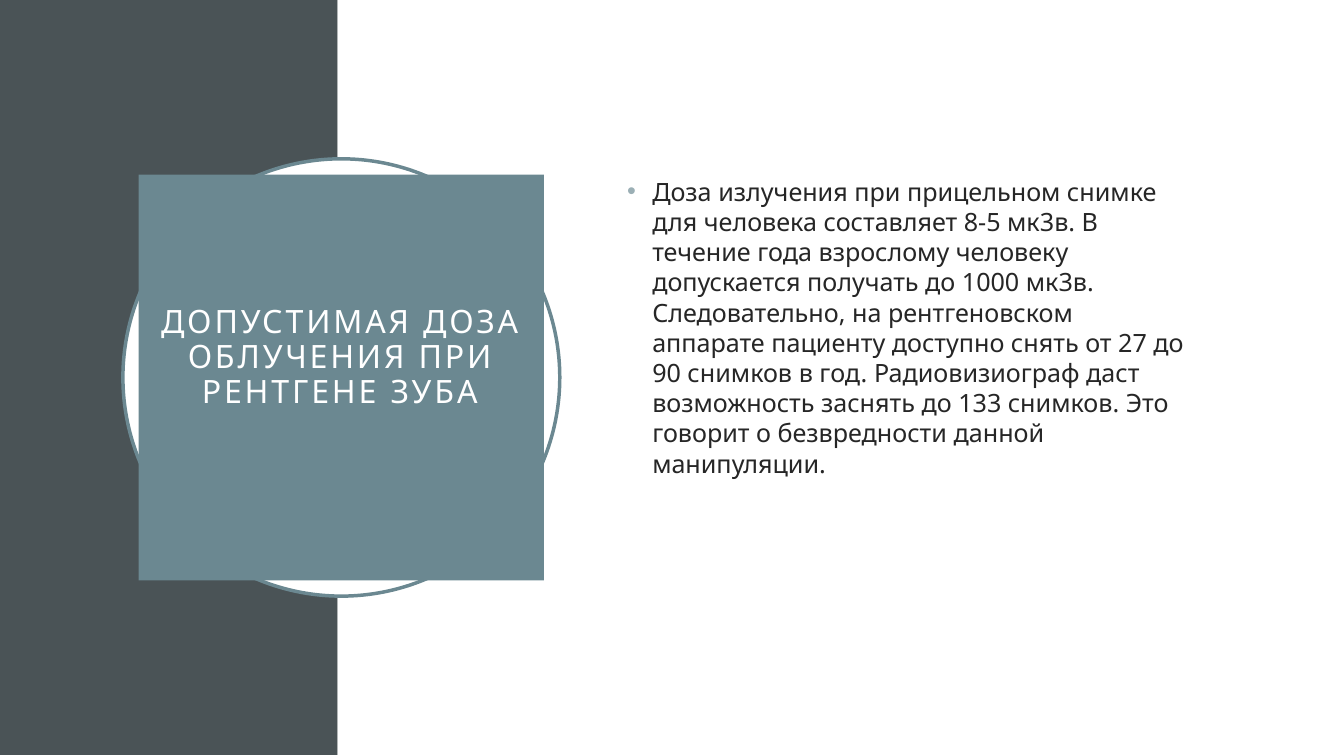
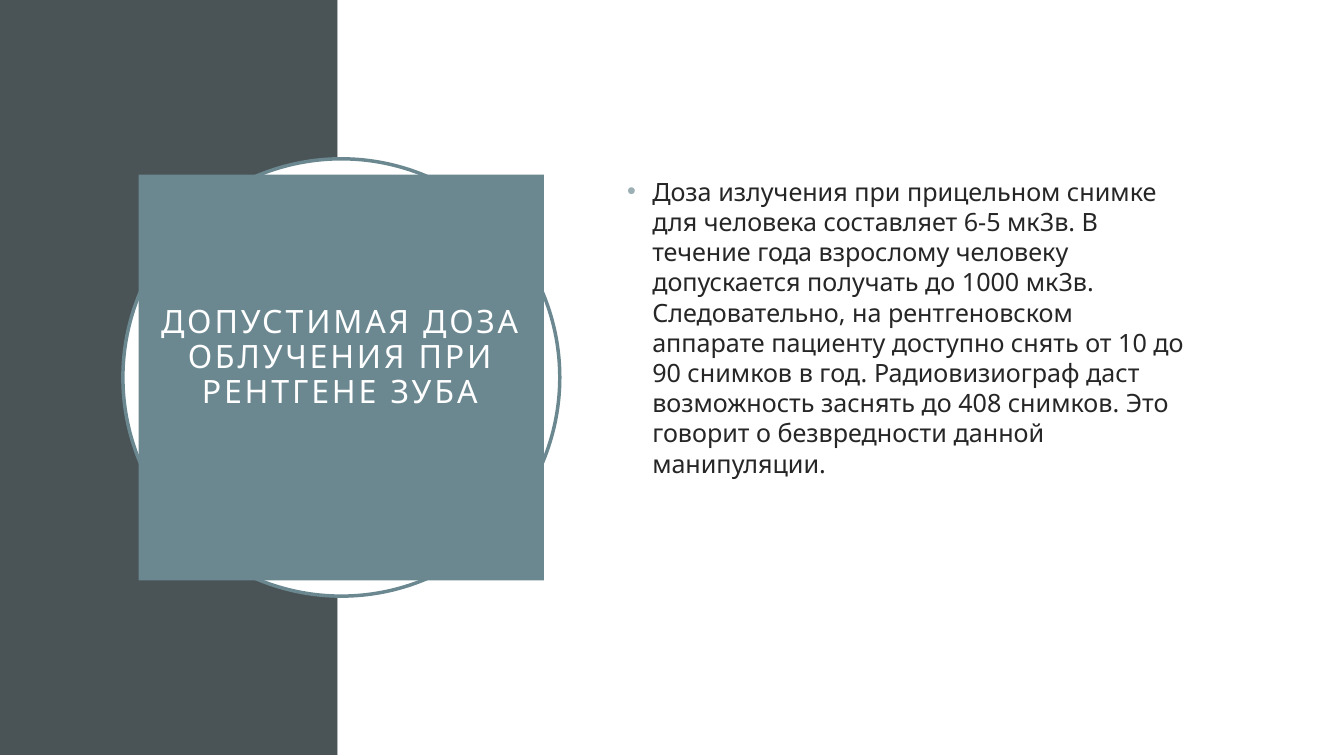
8-5: 8-5 -> 6-5 (982, 223)
27: 27 -> 10 (1133, 344)
133: 133 -> 408 (980, 404)
